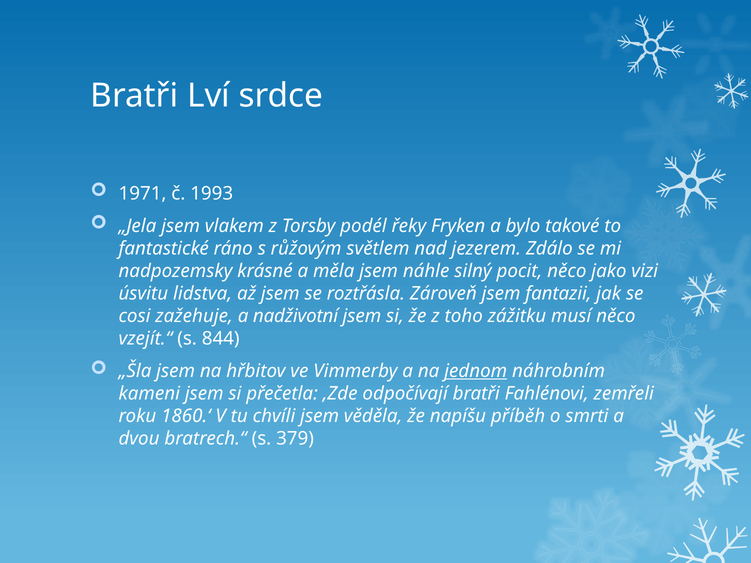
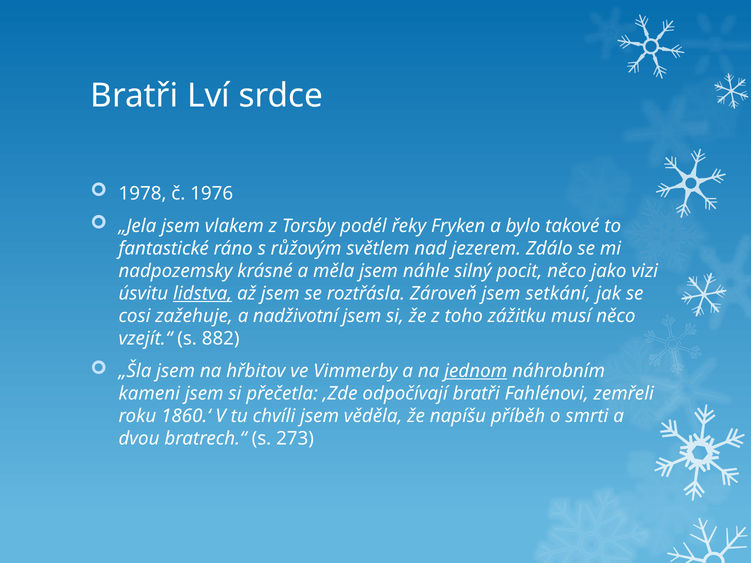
1971: 1971 -> 1978 (143, 193)
1993: 1993 -> 1976 (212, 193)
lidstva underline: none -> present (203, 294)
fantazii: fantazii -> setkání (558, 294)
844: 844 -> 882 (221, 339)
379: 379 -> 273 (295, 439)
